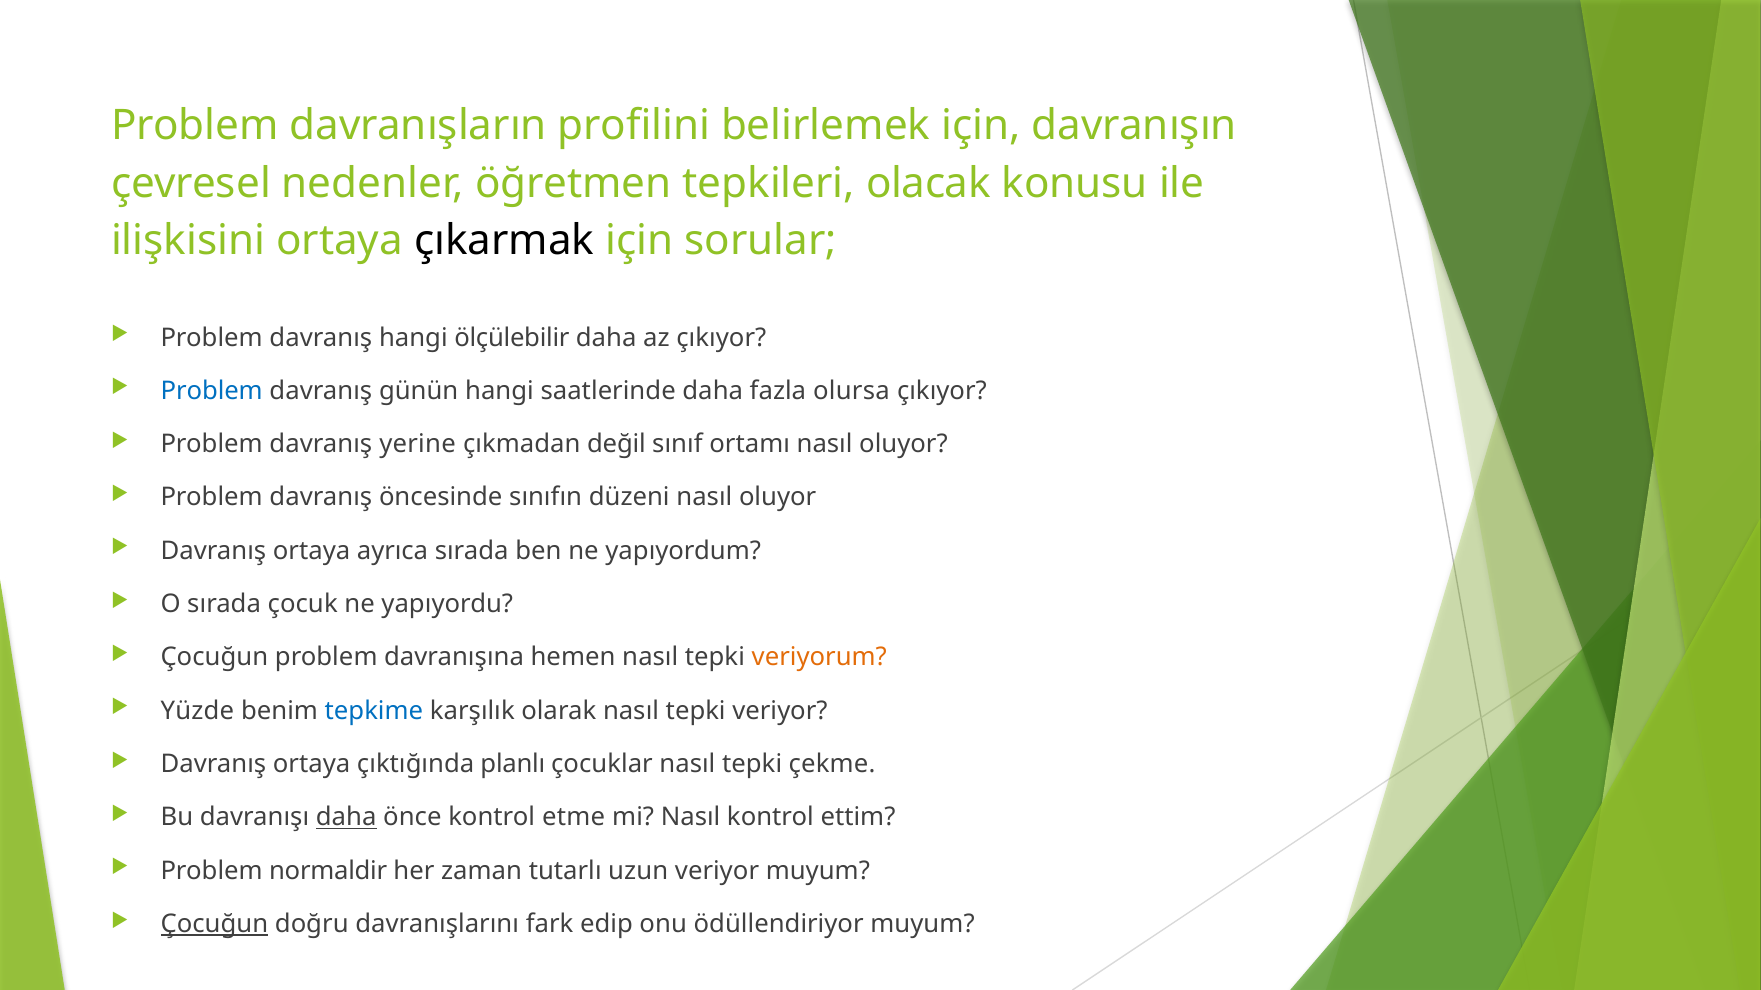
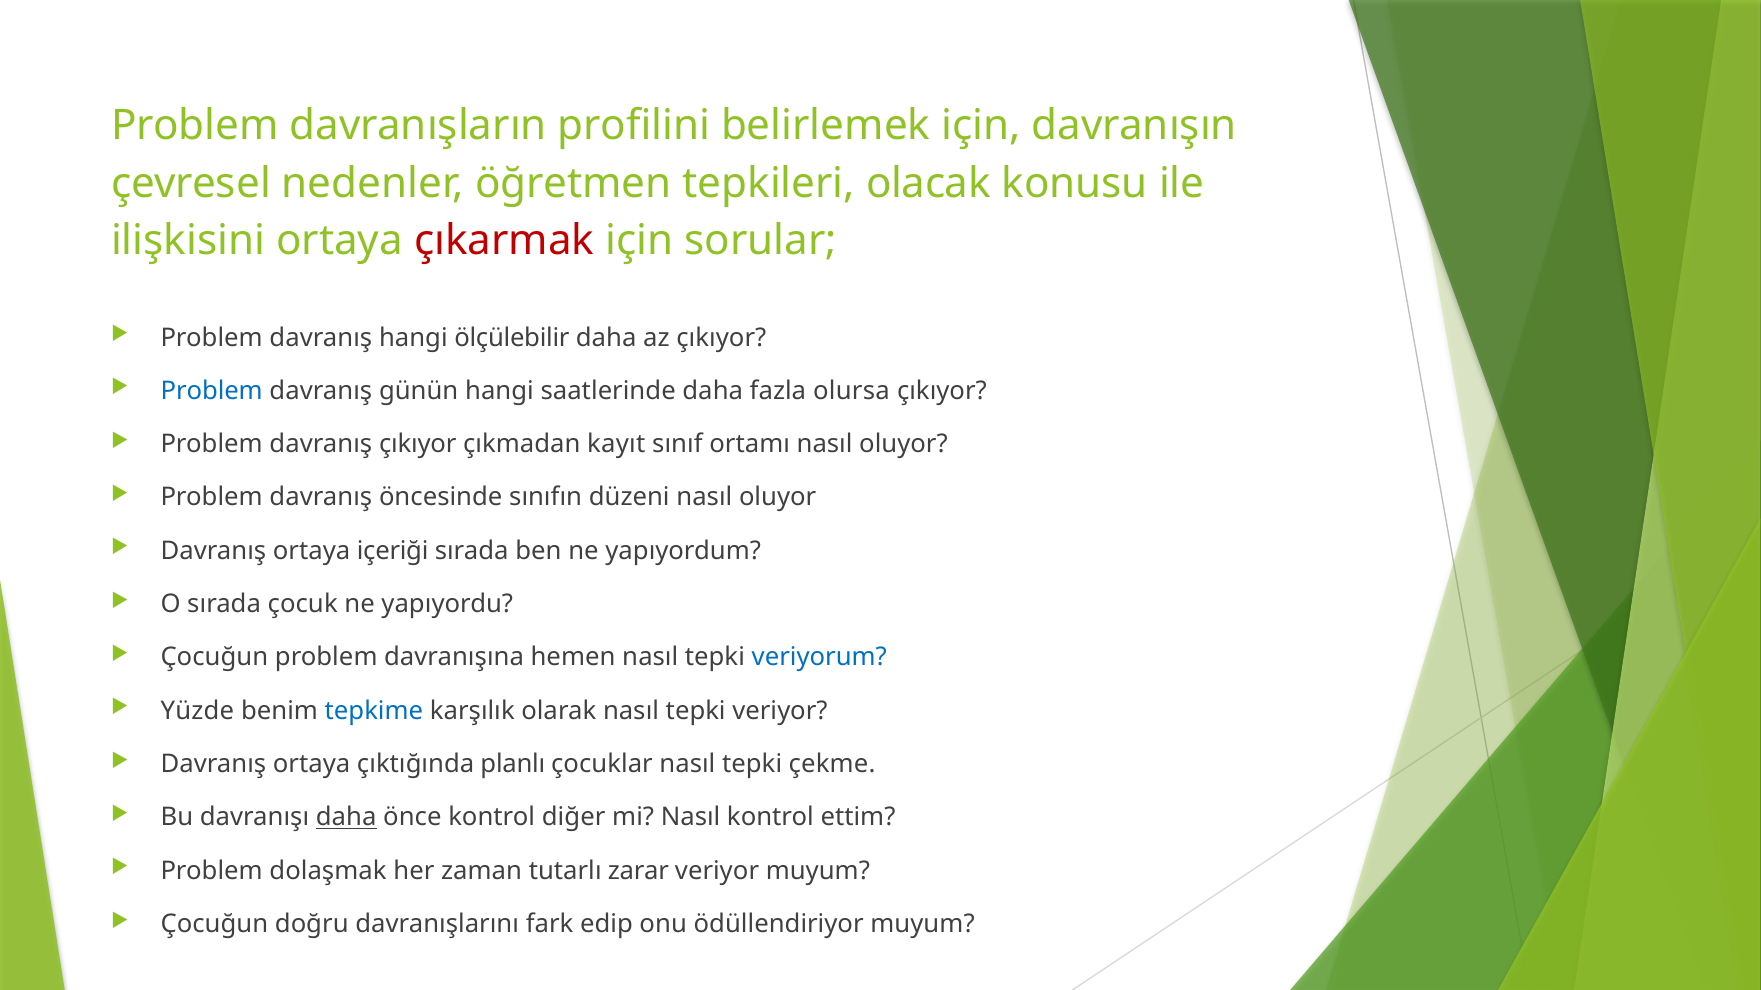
çıkarmak colour: black -> red (504, 241)
davranış yerine: yerine -> çıkıyor (418, 444)
değil: değil -> kayıt (616, 444)
ayrıca: ayrıca -> içeriği (393, 551)
veriyorum colour: orange -> blue (819, 658)
etme: etme -> diğer (574, 818)
normaldir: normaldir -> dolaşmak (328, 871)
uzun: uzun -> zarar (638, 871)
Çocuğun underline: present -> none (214, 925)
